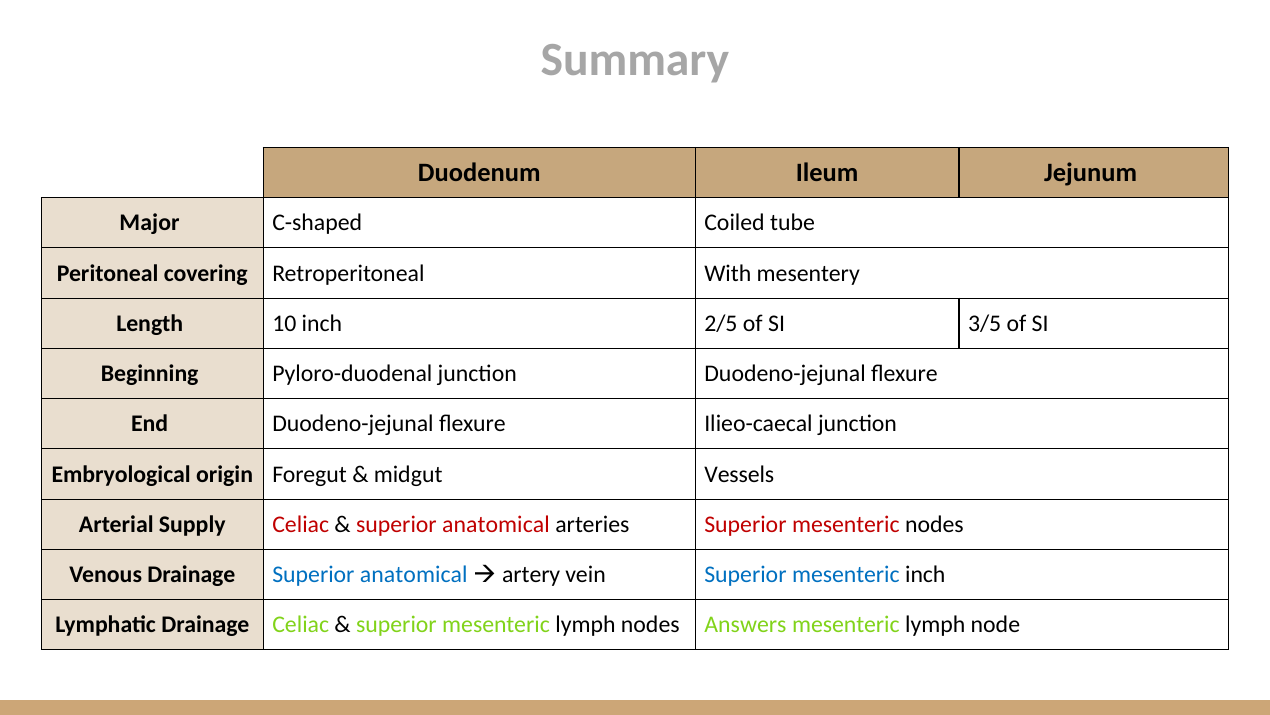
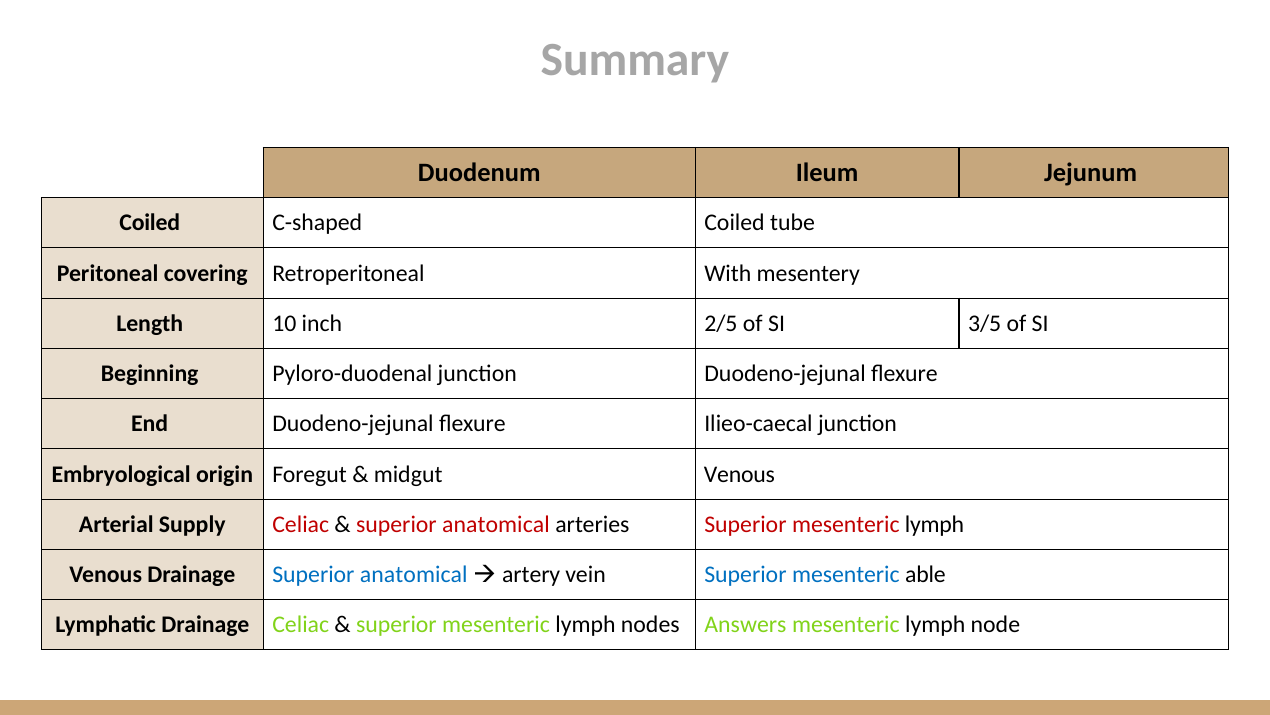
Major: Major -> Coiled (150, 223)
midgut Vessels: Vessels -> Venous (739, 474)
arteries Superior mesenteric nodes: nodes -> lymph (934, 524)
mesenteric inch: inch -> able (925, 574)
